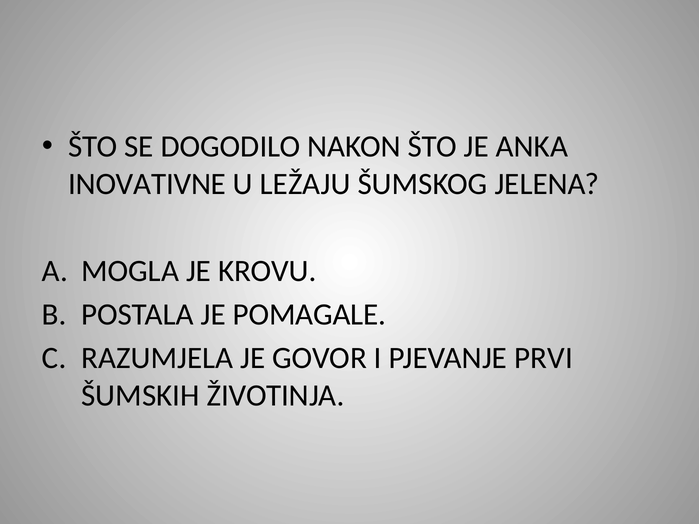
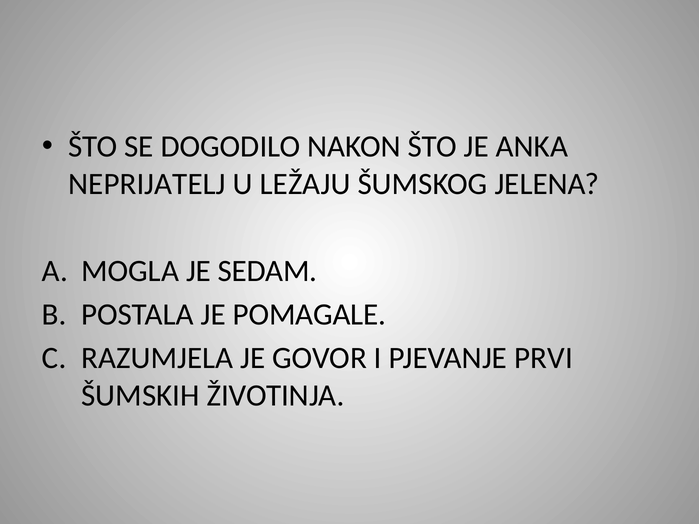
INOVATIVNE: INOVATIVNE -> NEPRIJATELJ (147, 184)
KROVU: KROVU -> SEDAM (267, 271)
